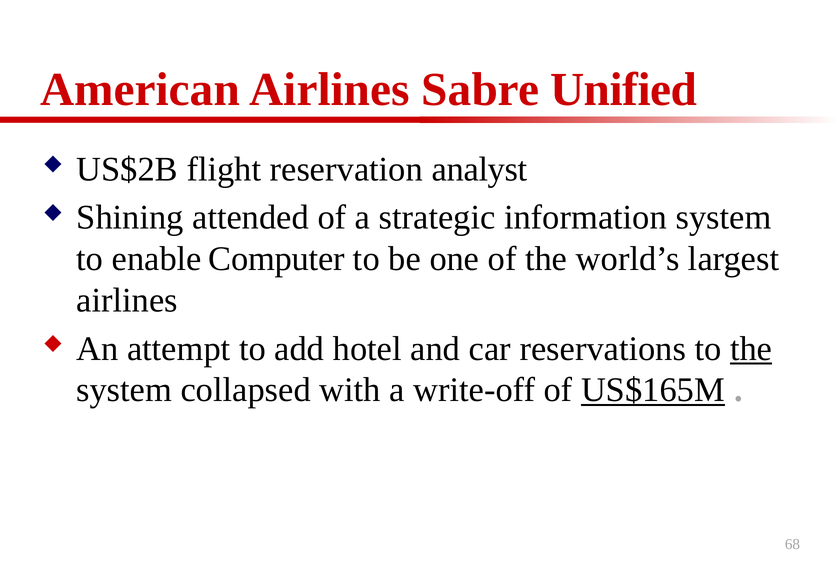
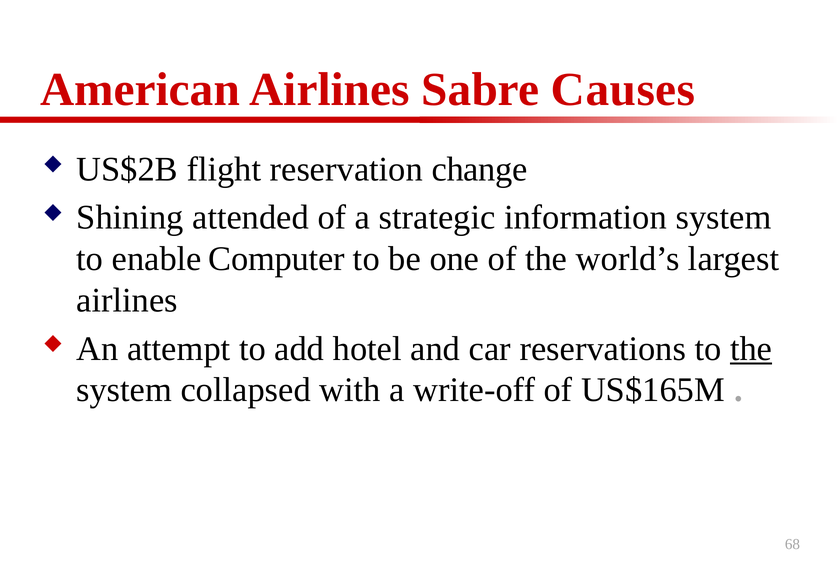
Unified: Unified -> Causes (623, 90)
analyst: analyst -> change (480, 169)
US$165M underline: present -> none (653, 390)
